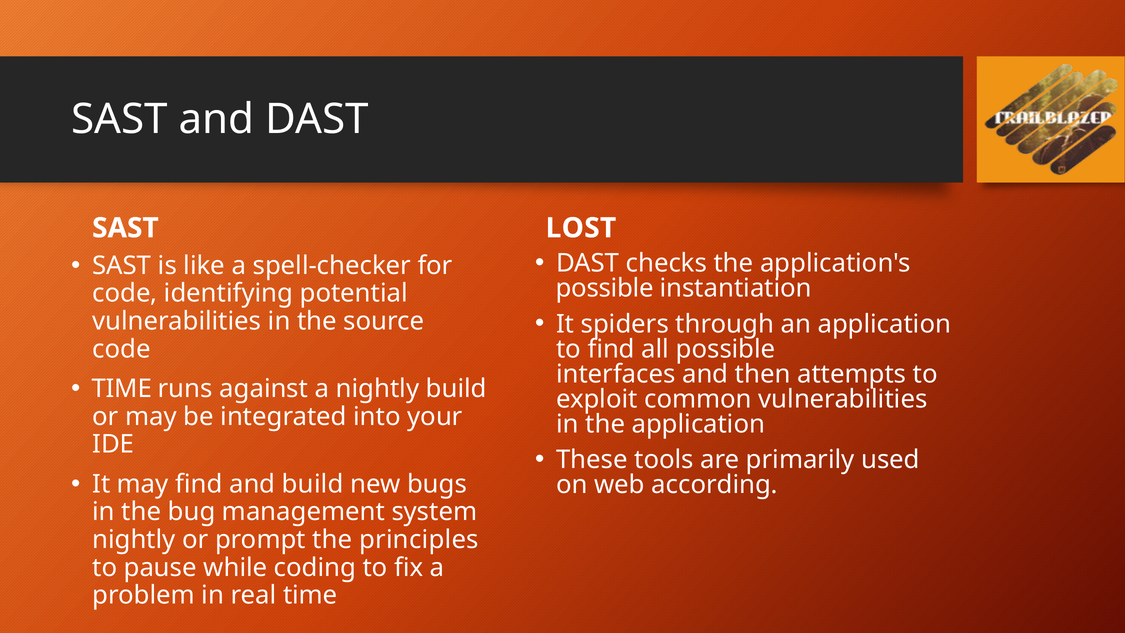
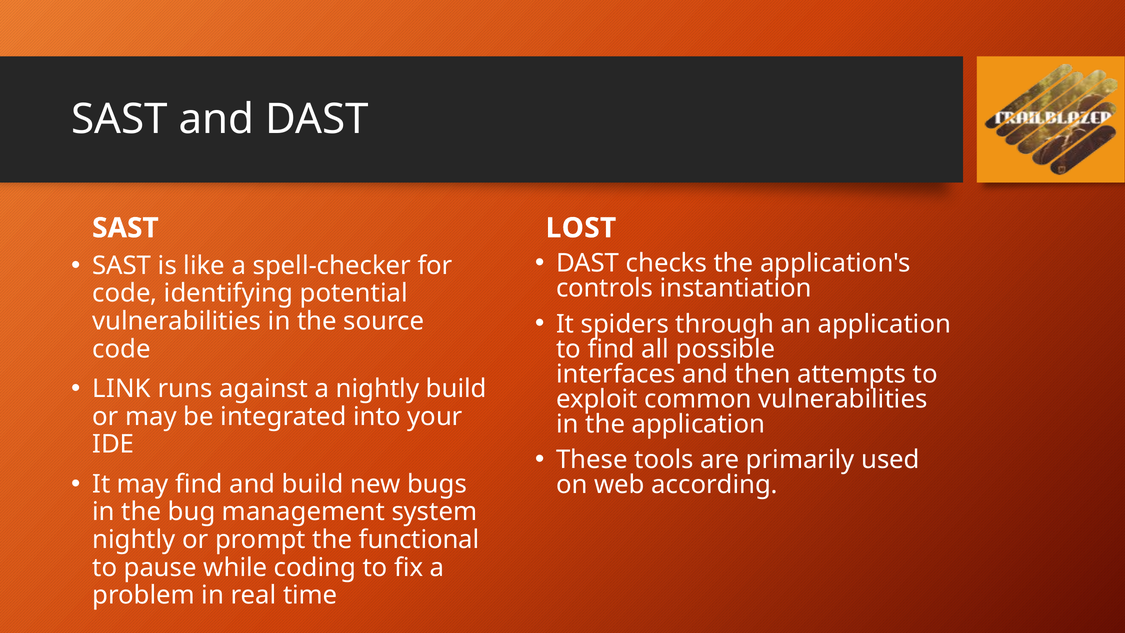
possible: possible -> controls (605, 288)
TIME: TIME -> LINK (122, 389)
principles: principles -> functional (419, 540)
